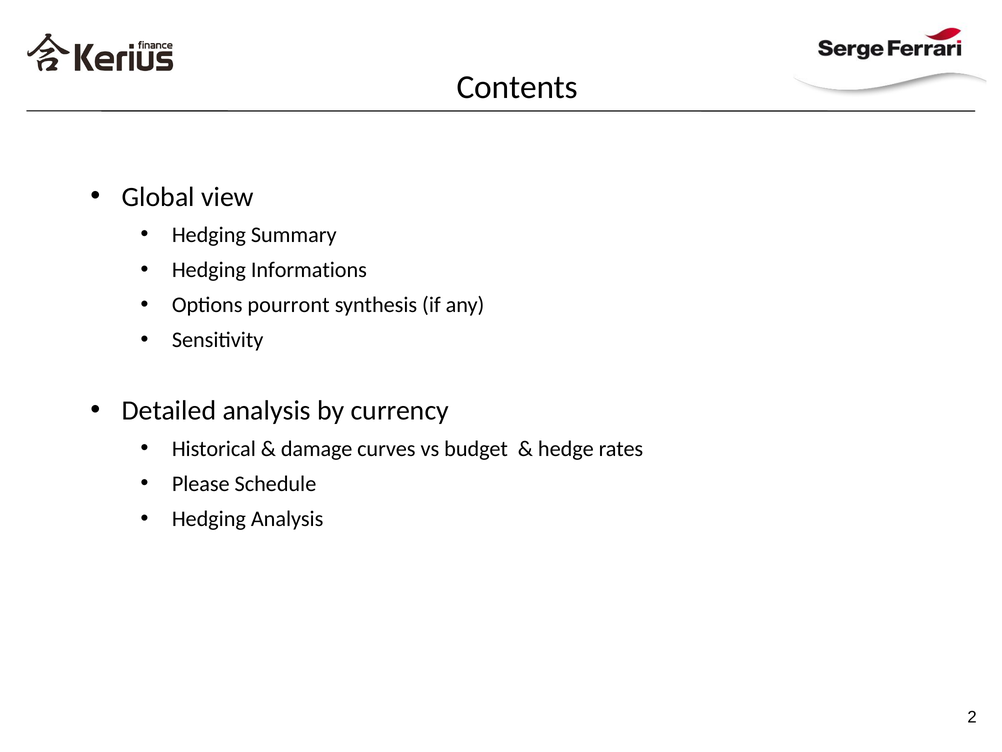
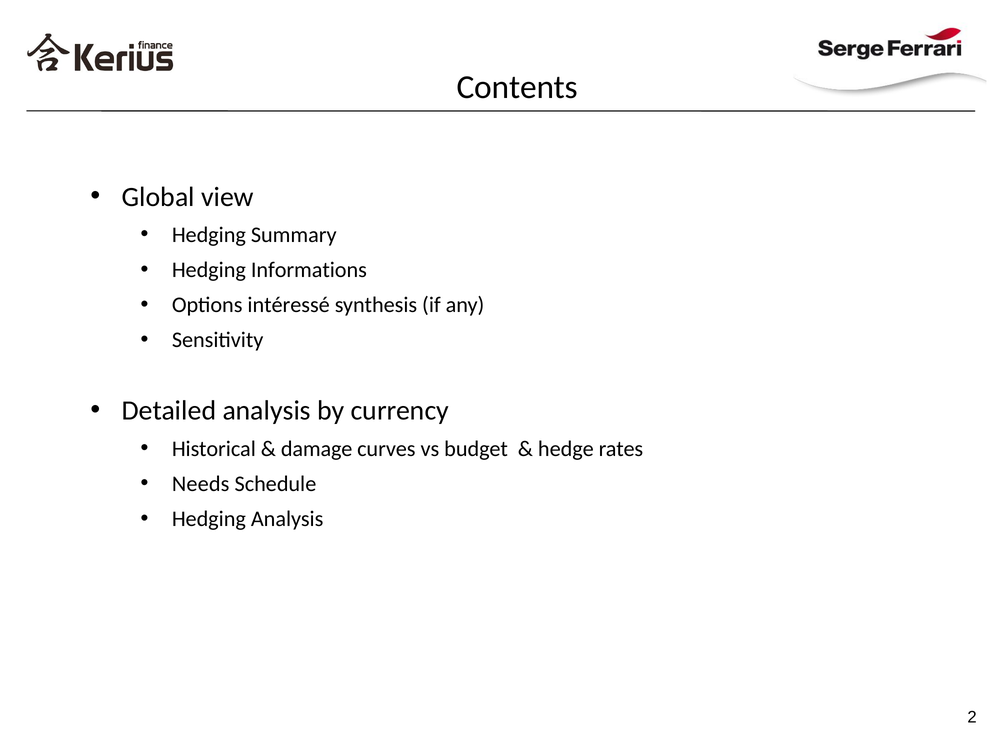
pourront: pourront -> intéressé (289, 305)
Please: Please -> Needs (201, 484)
